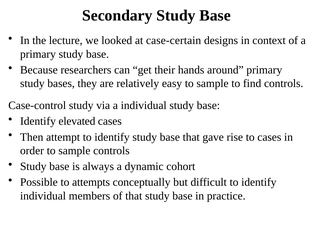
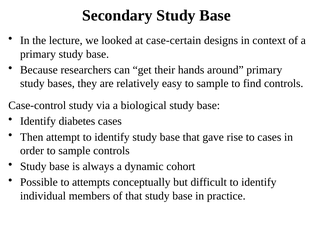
a individual: individual -> biological (144, 105)
elevated: elevated -> diabetes (77, 121)
